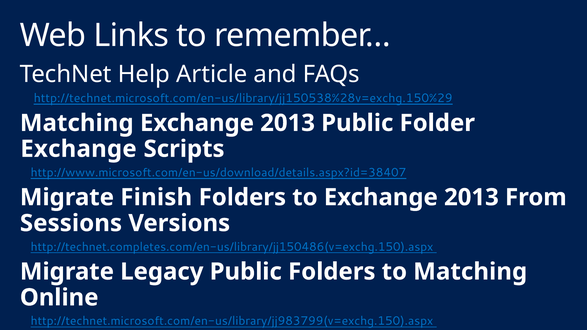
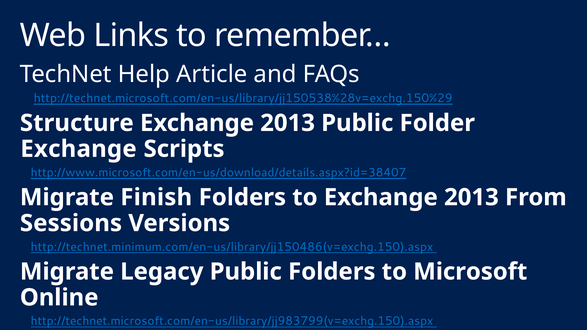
Matching: Matching -> Structure (77, 123)
http://technet.completes.com/en-us/library/jj150486(v=exchg.150).aspx: http://technet.completes.com/en-us/library/jj150486(v=exchg.150).aspx -> http://technet.minimum.com/en-us/library/jj150486(v=exchg.150).aspx (232, 247)
to Matching: Matching -> Microsoft (470, 272)
